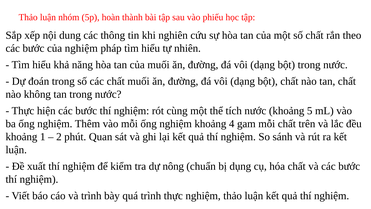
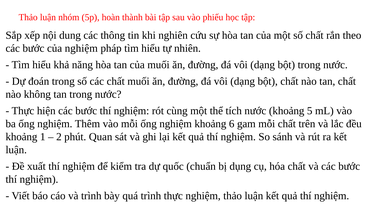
4: 4 -> 6 (232, 124)
nông: nông -> quốc (173, 166)
